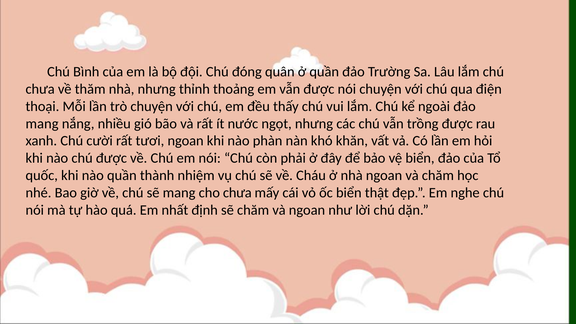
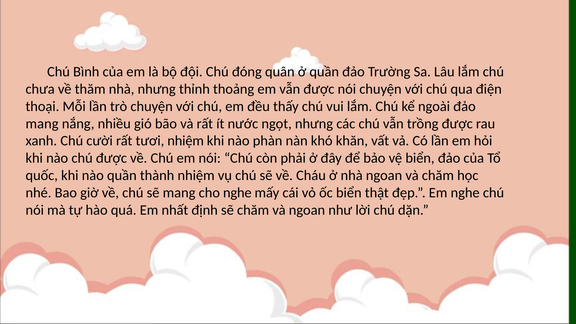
tươi ngoan: ngoan -> nhiệm (186, 141)
cho chưa: chưa -> nghe (237, 193)
